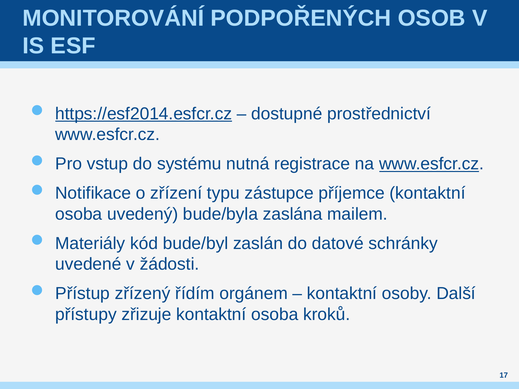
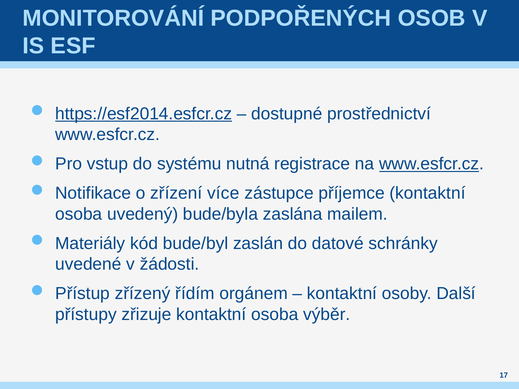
typu: typu -> více (223, 193)
kroků: kroků -> výběr (327, 314)
